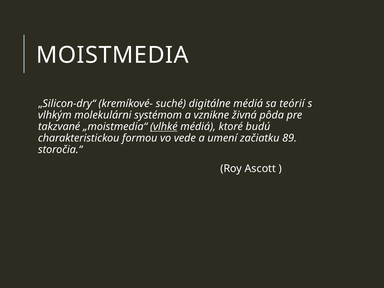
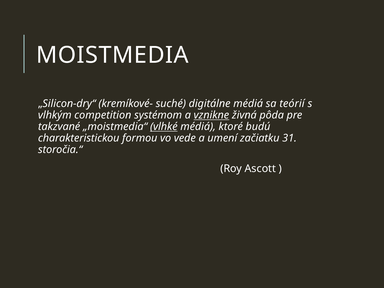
molekulárni: molekulárni -> competition (103, 115)
vznikne underline: none -> present (211, 115)
89: 89 -> 31 (289, 138)
